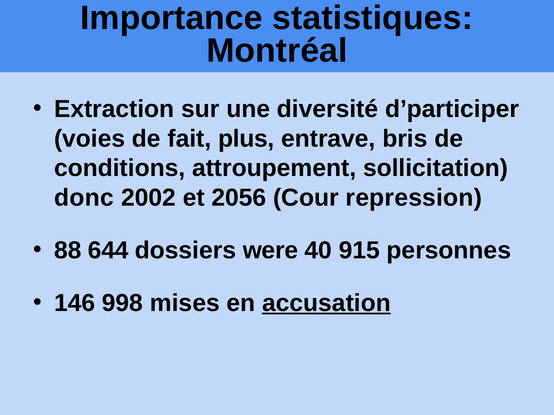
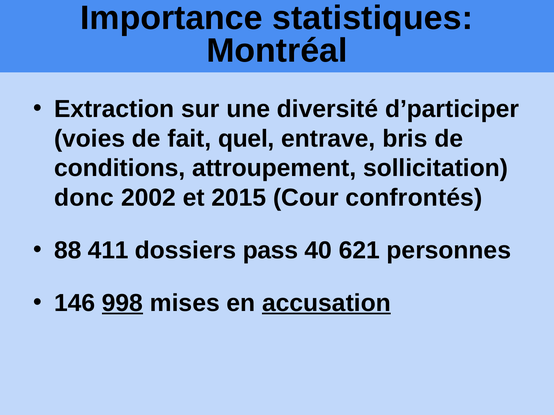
plus: plus -> quel (246, 139)
2056: 2056 -> 2015 (239, 198)
repression: repression -> confrontés (414, 198)
644: 644 -> 411 (108, 251)
were: were -> pass (270, 251)
915: 915 -> 621 (359, 251)
998 underline: none -> present (122, 303)
